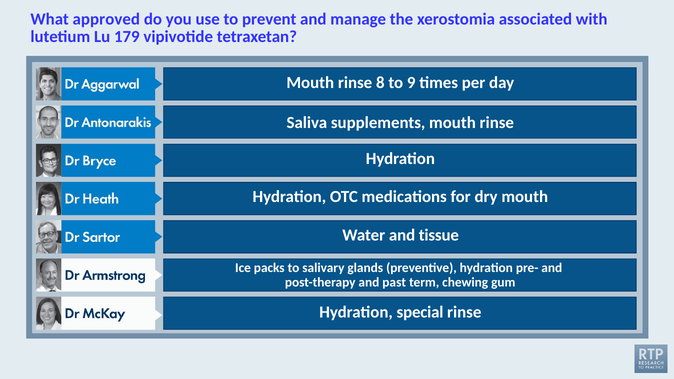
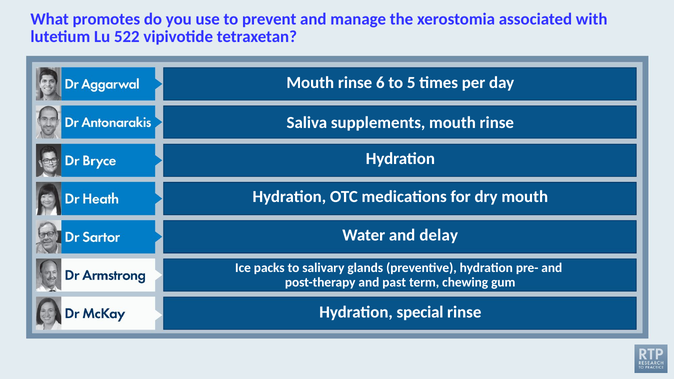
approved: approved -> promotes (106, 19)
179: 179 -> 522 (127, 37)
8: 8 -> 6 (380, 83)
9: 9 -> 5 (411, 83)
tissue: tissue -> delay (439, 235)
